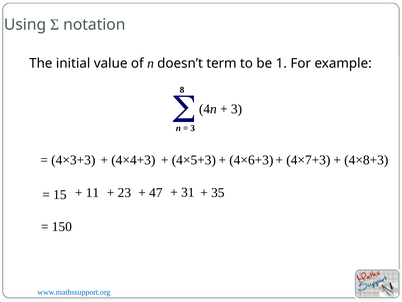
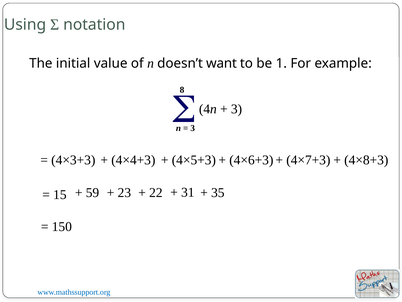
term: term -> want (221, 63)
11: 11 -> 59 (92, 192)
47: 47 -> 22 (156, 192)
